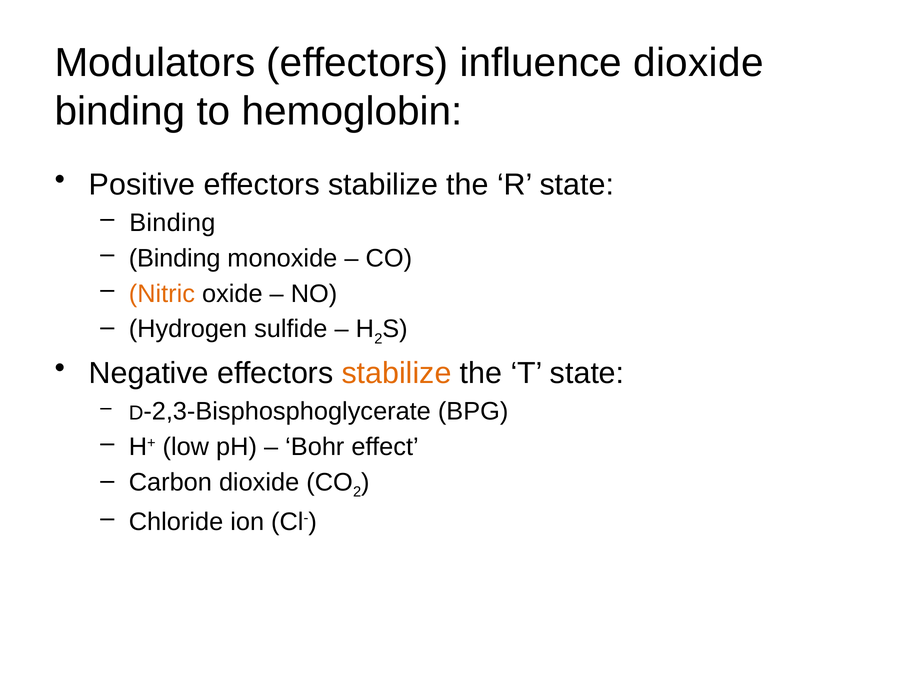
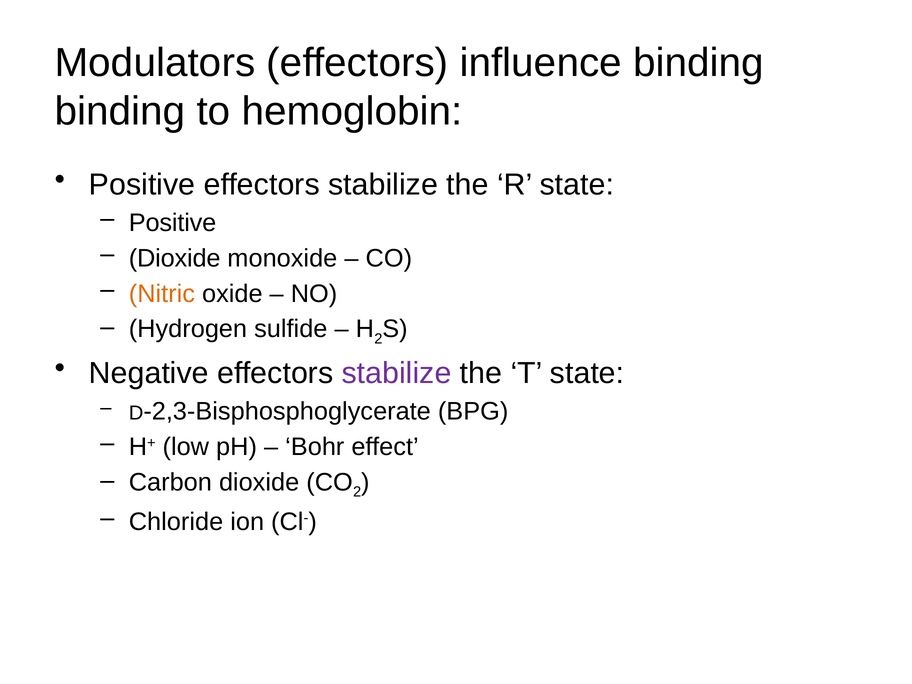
influence dioxide: dioxide -> binding (699, 63)
Binding: Binding -> Positive (173, 223)
Binding: Binding -> Dioxide (175, 258)
stabilize colour: orange -> purple (397, 373)
